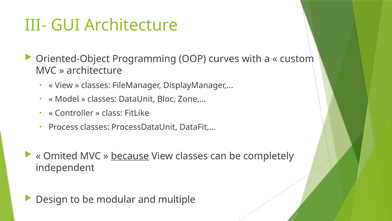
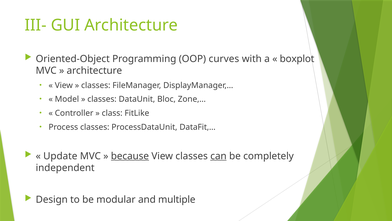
custom: custom -> boxplot (297, 59)
Omited: Omited -> Update (60, 156)
can underline: none -> present (218, 156)
